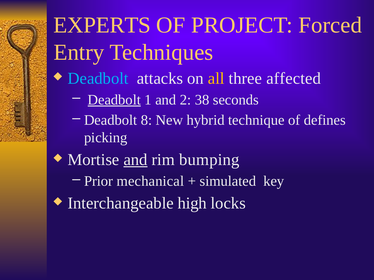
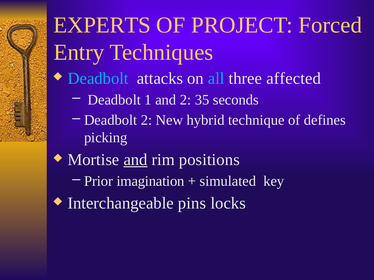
all colour: yellow -> light blue (216, 78)
Deadbolt underline: present -> none (114, 100)
38: 38 -> 35 (202, 100)
Deadbolt 8: 8 -> 2 (146, 120)
bumping: bumping -> positions (209, 160)
mechanical: mechanical -> imagination (150, 181)
high: high -> pins (192, 204)
